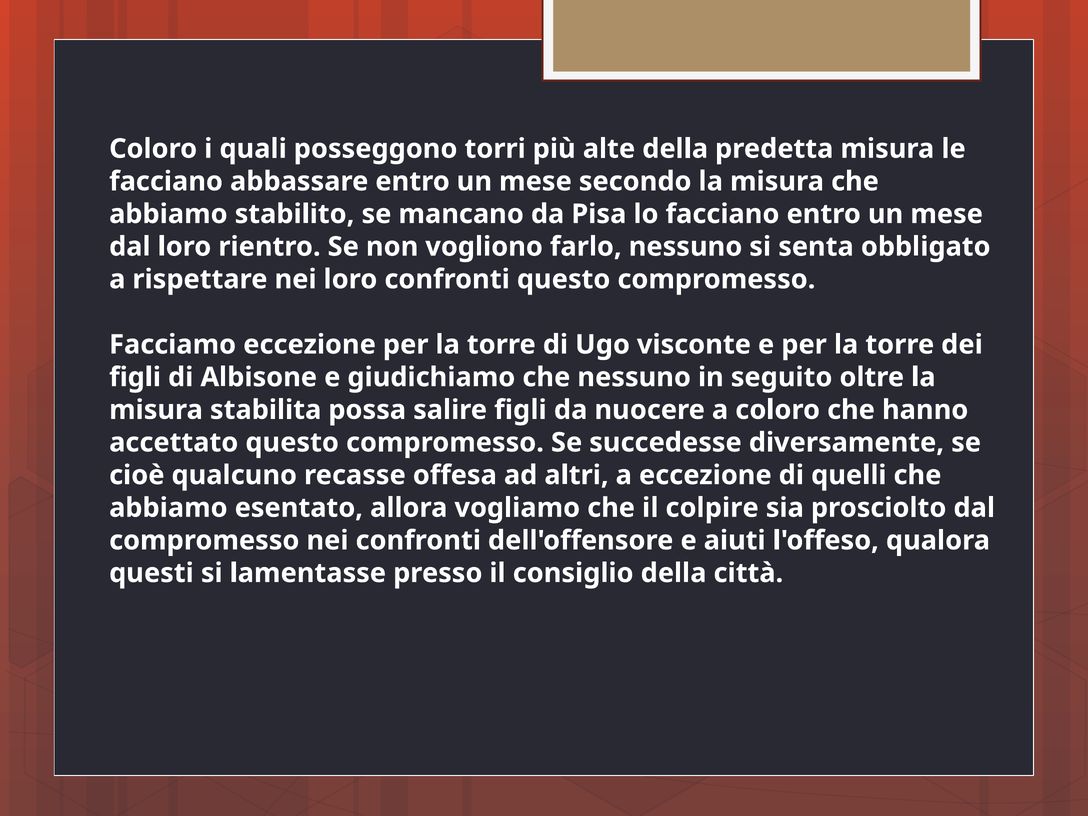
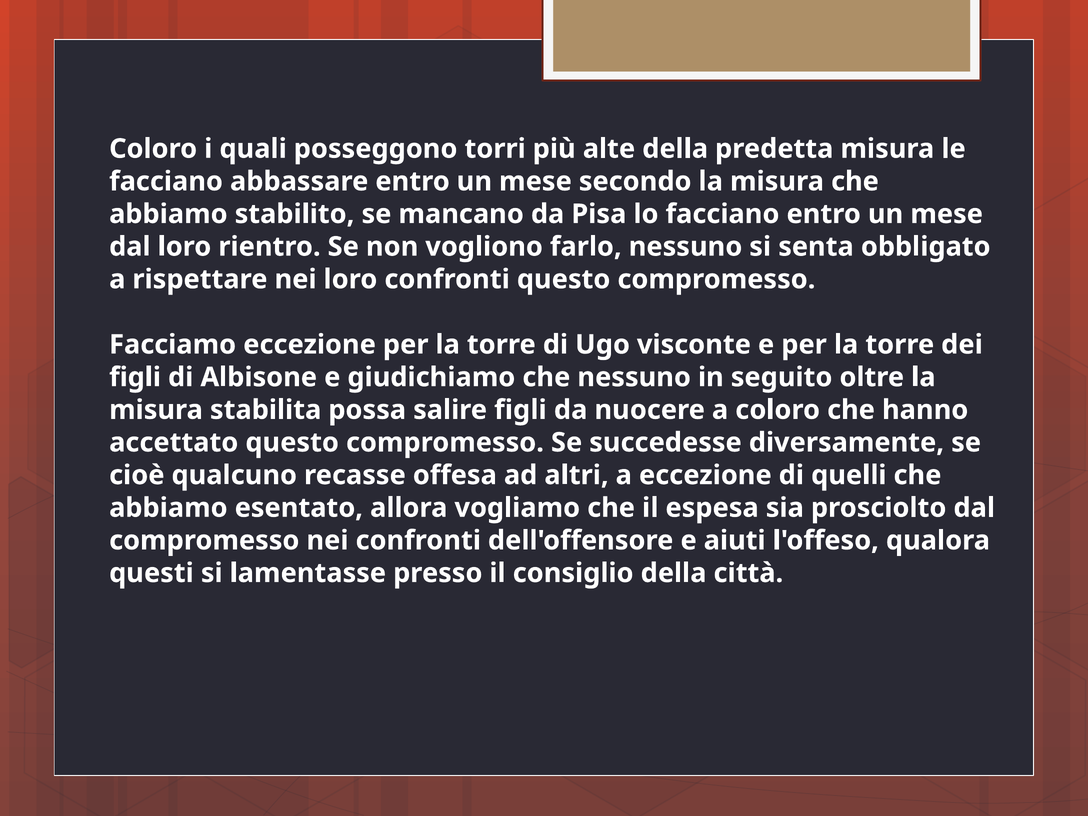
colpire: colpire -> espesa (712, 508)
